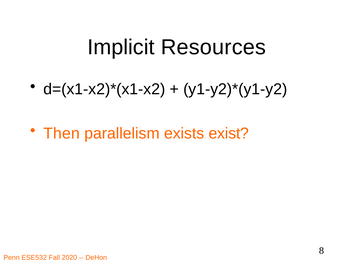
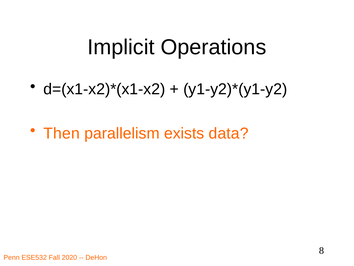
Resources: Resources -> Operations (213, 47)
exist: exist -> data (229, 133)
